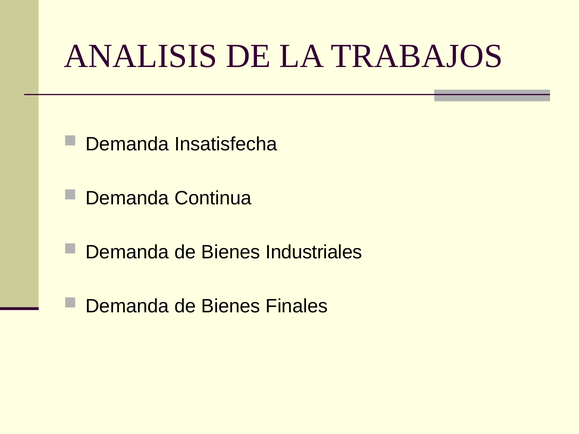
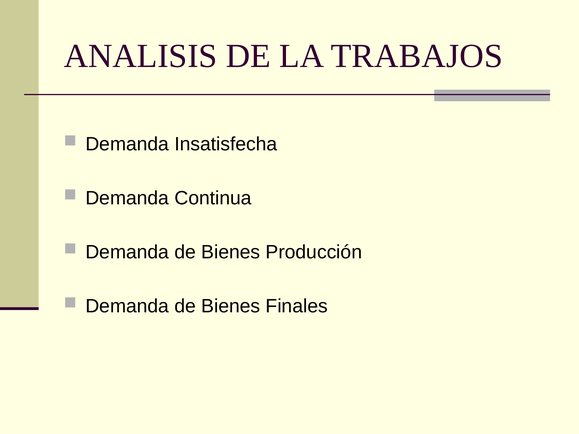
Industriales: Industriales -> Producción (314, 252)
